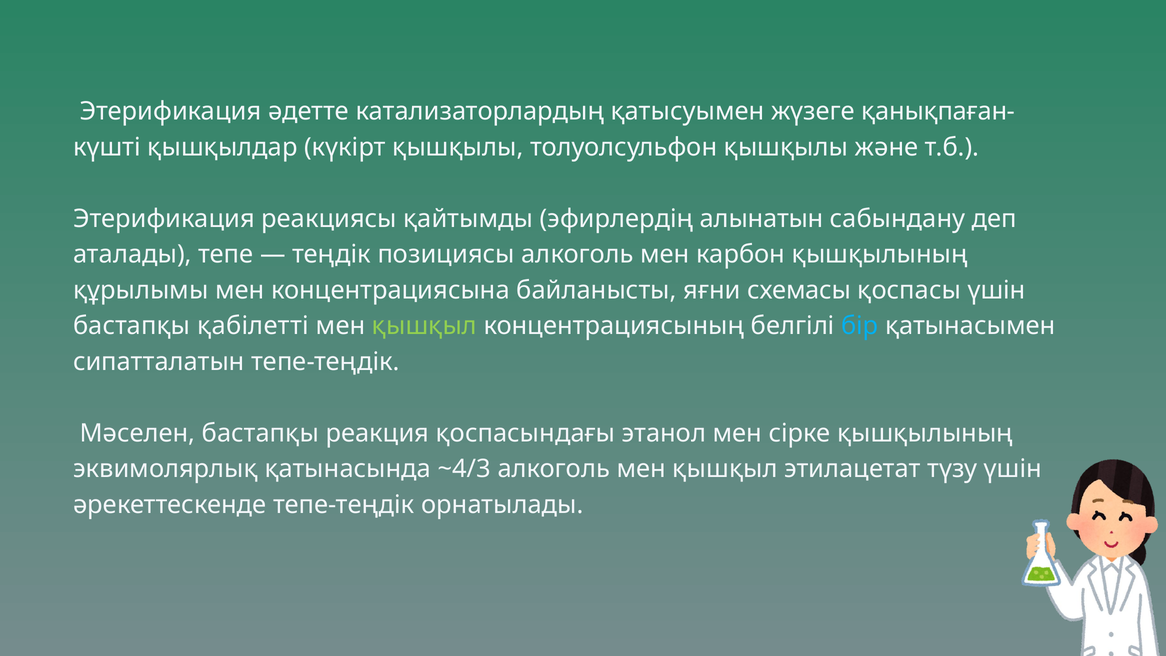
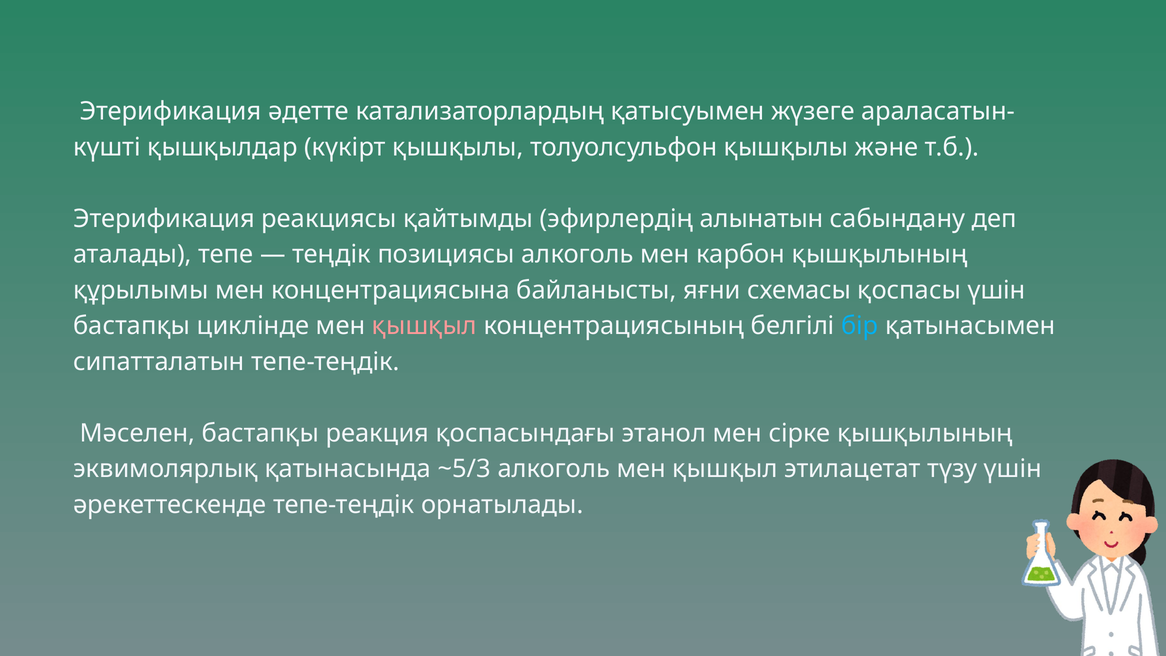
қанықпаған-: қанықпаған- -> араласатын- (938, 111)
қабілетті: қабілетті -> циклінде (253, 326)
қышқыл colour: light green -> pink (424, 326)
~4/3: ~4/3 -> ~5/3 (464, 469)
